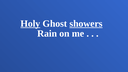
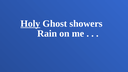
showers underline: present -> none (86, 24)
